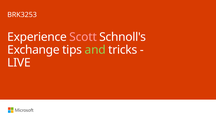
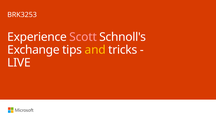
and colour: light green -> yellow (95, 50)
